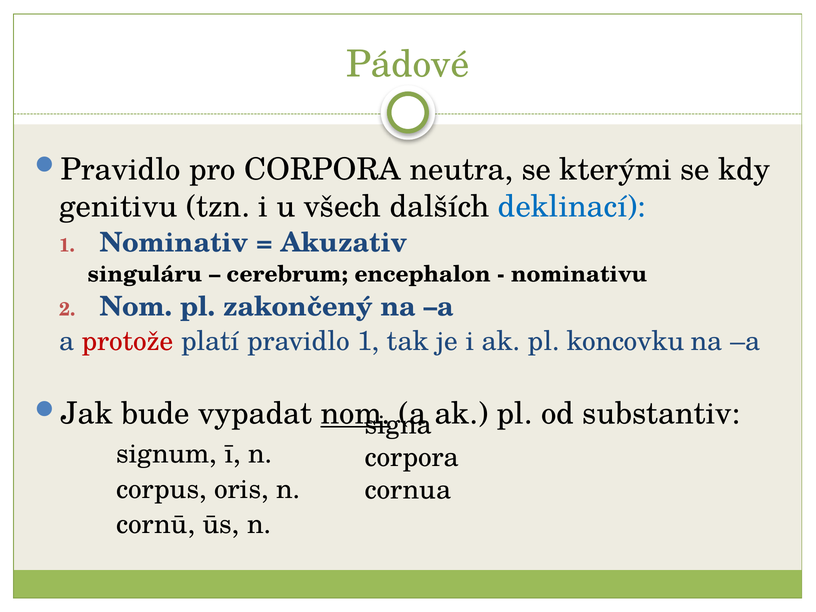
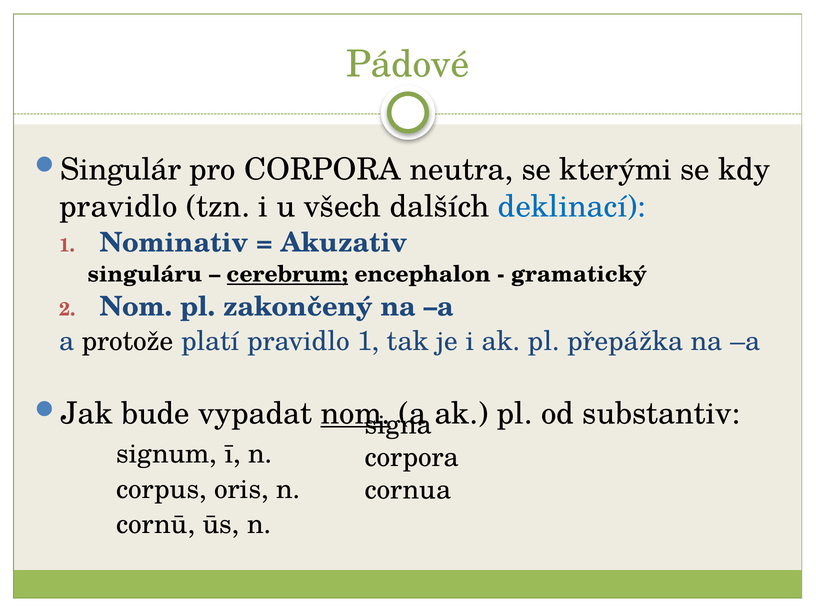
Pravidlo: Pravidlo -> Singulár (121, 170)
genitivu: genitivu -> pravidlo (118, 207)
cerebrum underline: none -> present (287, 274)
nominativu: nominativu -> gramatický (579, 274)
protože colour: red -> black (128, 341)
koncovku: koncovku -> přepážka (625, 341)
